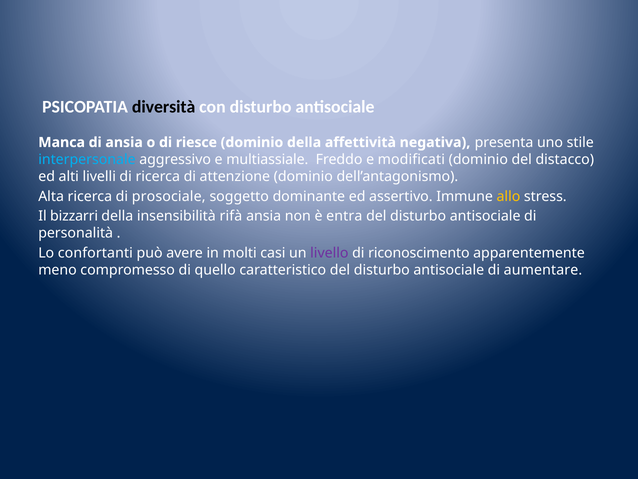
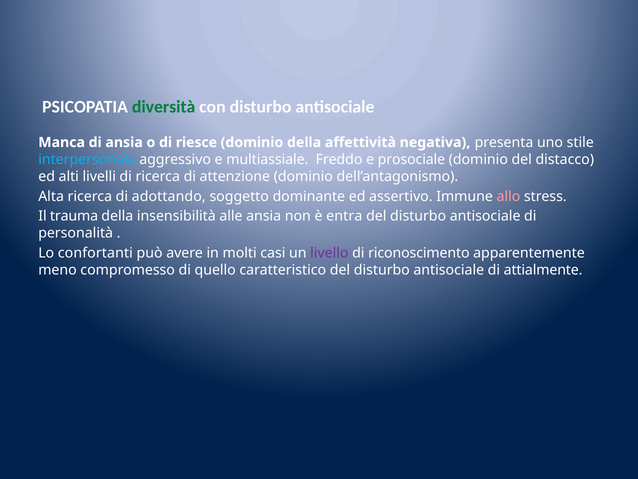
diversità colour: black -> green (164, 107)
modificati: modificati -> prosociale (411, 159)
prosociale: prosociale -> adottando (169, 196)
allo colour: yellow -> pink (508, 196)
bizzarri: bizzarri -> trauma (74, 216)
rifà: rifà -> alle (231, 216)
aumentare: aumentare -> attialmente (543, 270)
